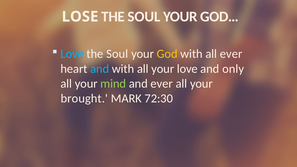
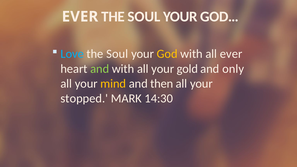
LOSE: LOSE -> EVER (80, 17)
and colour: light blue -> light green (100, 69)
your love: love -> gold (187, 69)
mind colour: light green -> yellow (113, 84)
and ever: ever -> then (162, 84)
brought: brought -> stopped (84, 98)
72:30: 72:30 -> 14:30 (159, 98)
